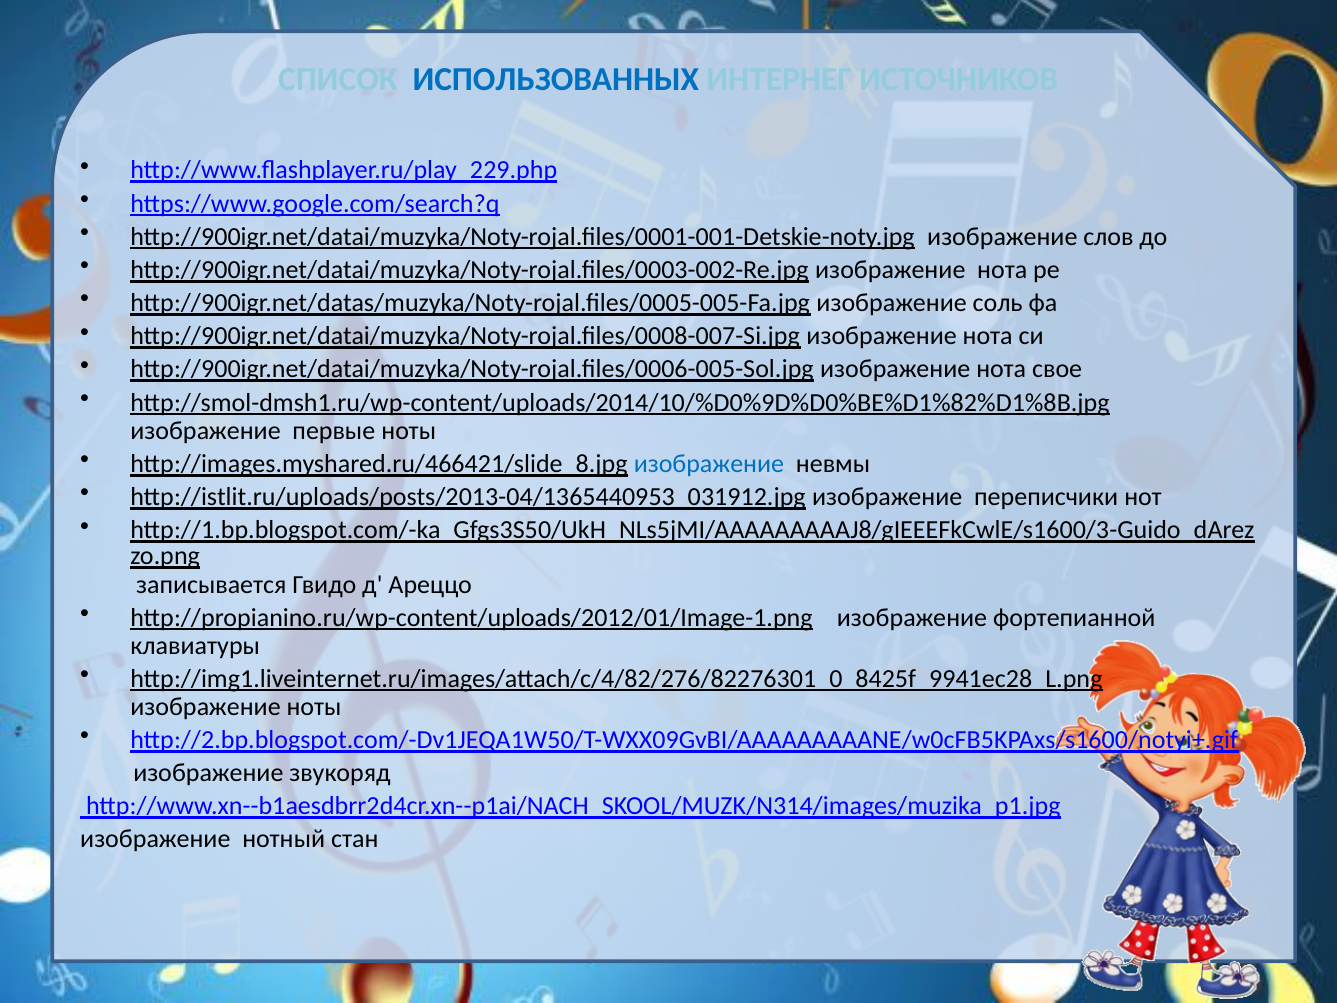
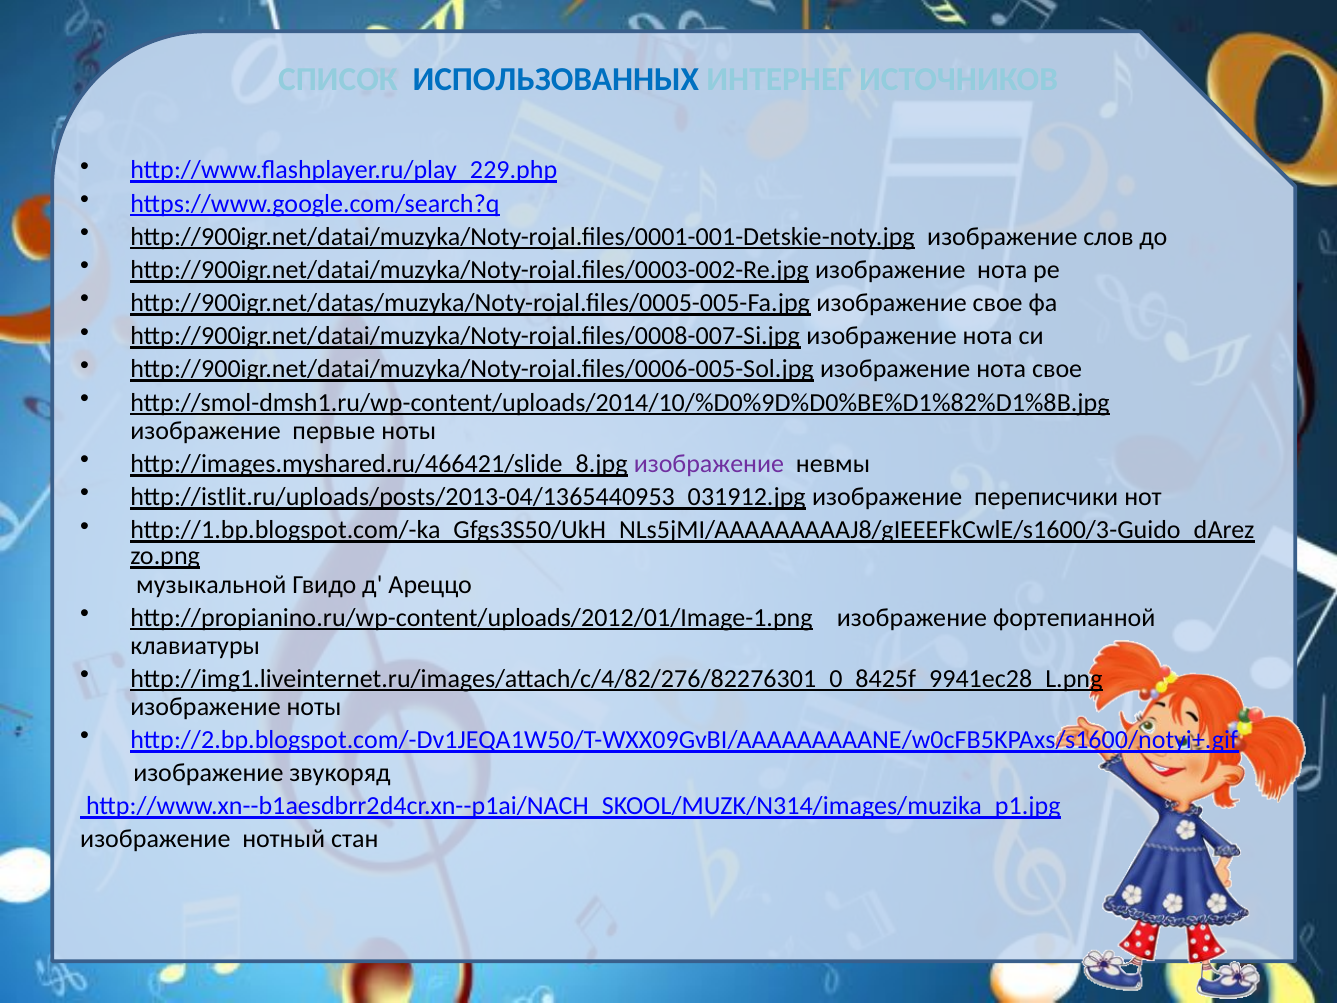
изображение соль: соль -> свое (998, 303)
изображение colour: blue -> purple (709, 464)
записывается: записывается -> музыкальной (211, 585)
